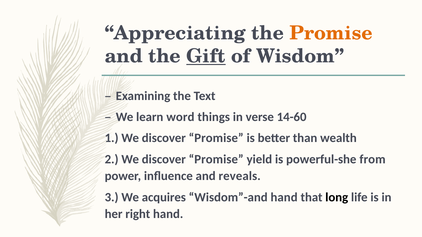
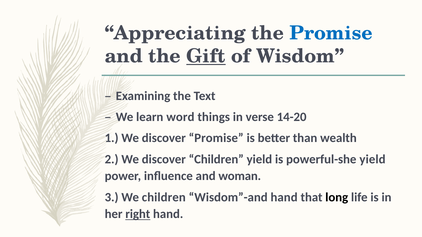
Promise colour: orange -> blue (331, 33)
14-60: 14-60 -> 14-20 (292, 117)
2 We discover Promise: Promise -> Children (216, 159)
powerful-she from: from -> yield (373, 159)
reveals: reveals -> woman (240, 176)
We acquires: acquires -> children (164, 197)
right underline: none -> present (138, 214)
